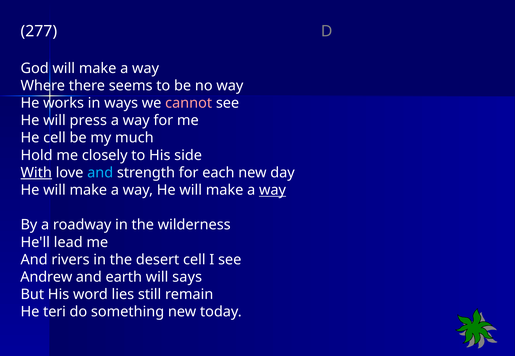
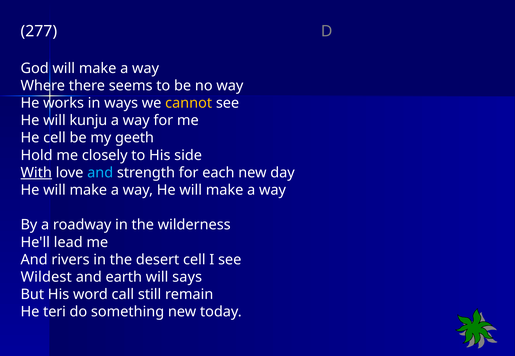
cannot colour: pink -> yellow (189, 103)
press: press -> kunju (88, 121)
much: much -> geeth (134, 138)
way underline: present -> none (273, 190)
Andrew: Andrew -> Wildest (46, 277)
lies: lies -> call (123, 295)
